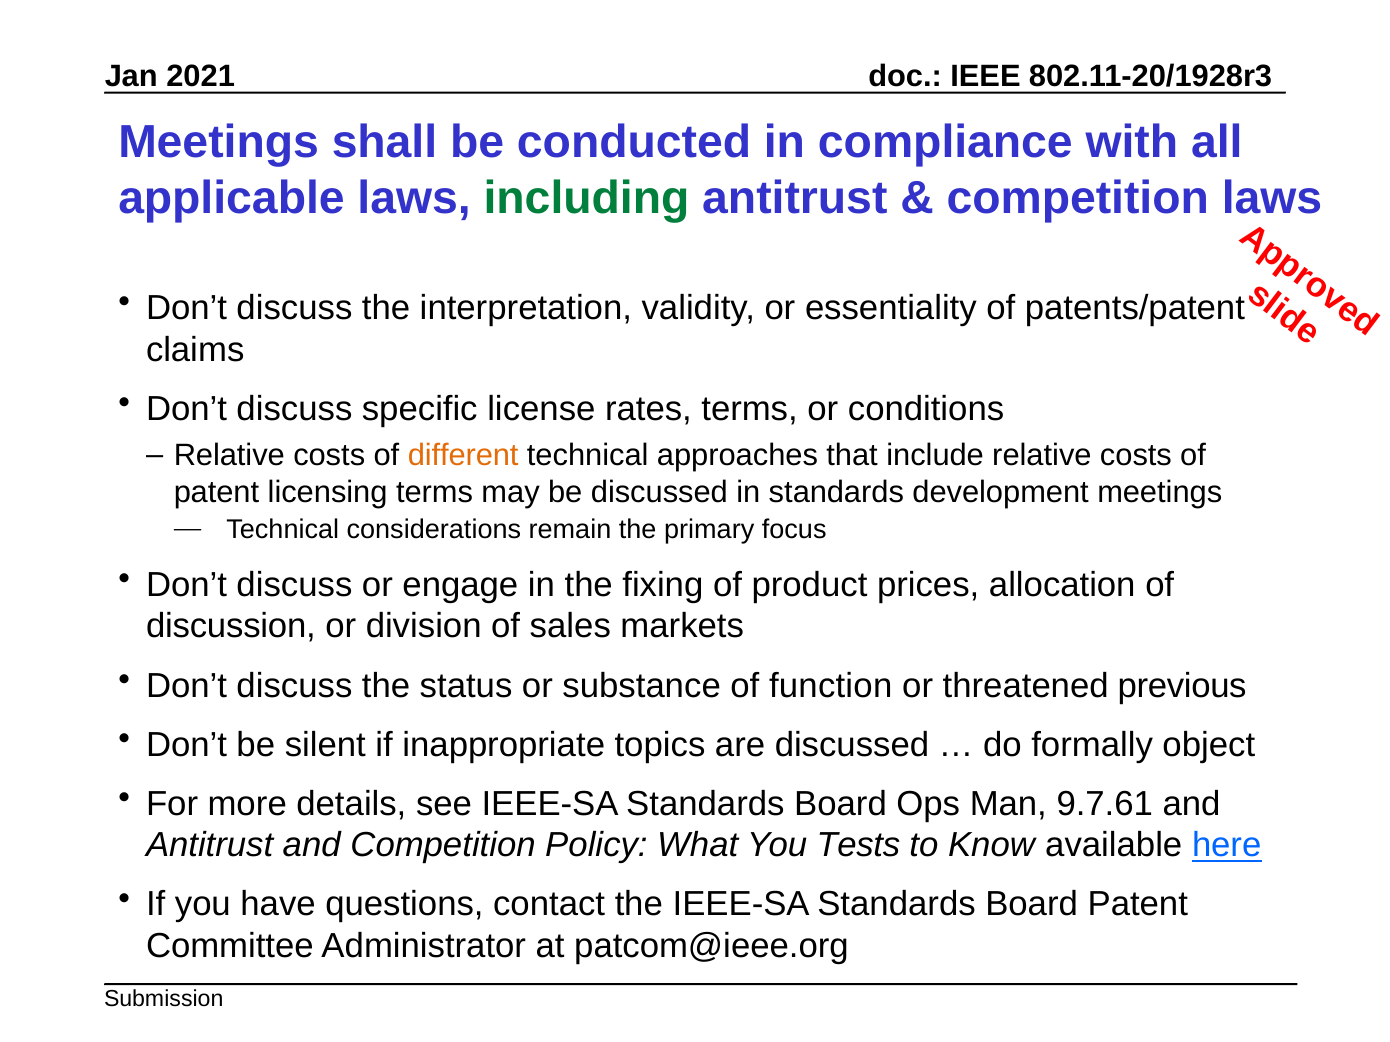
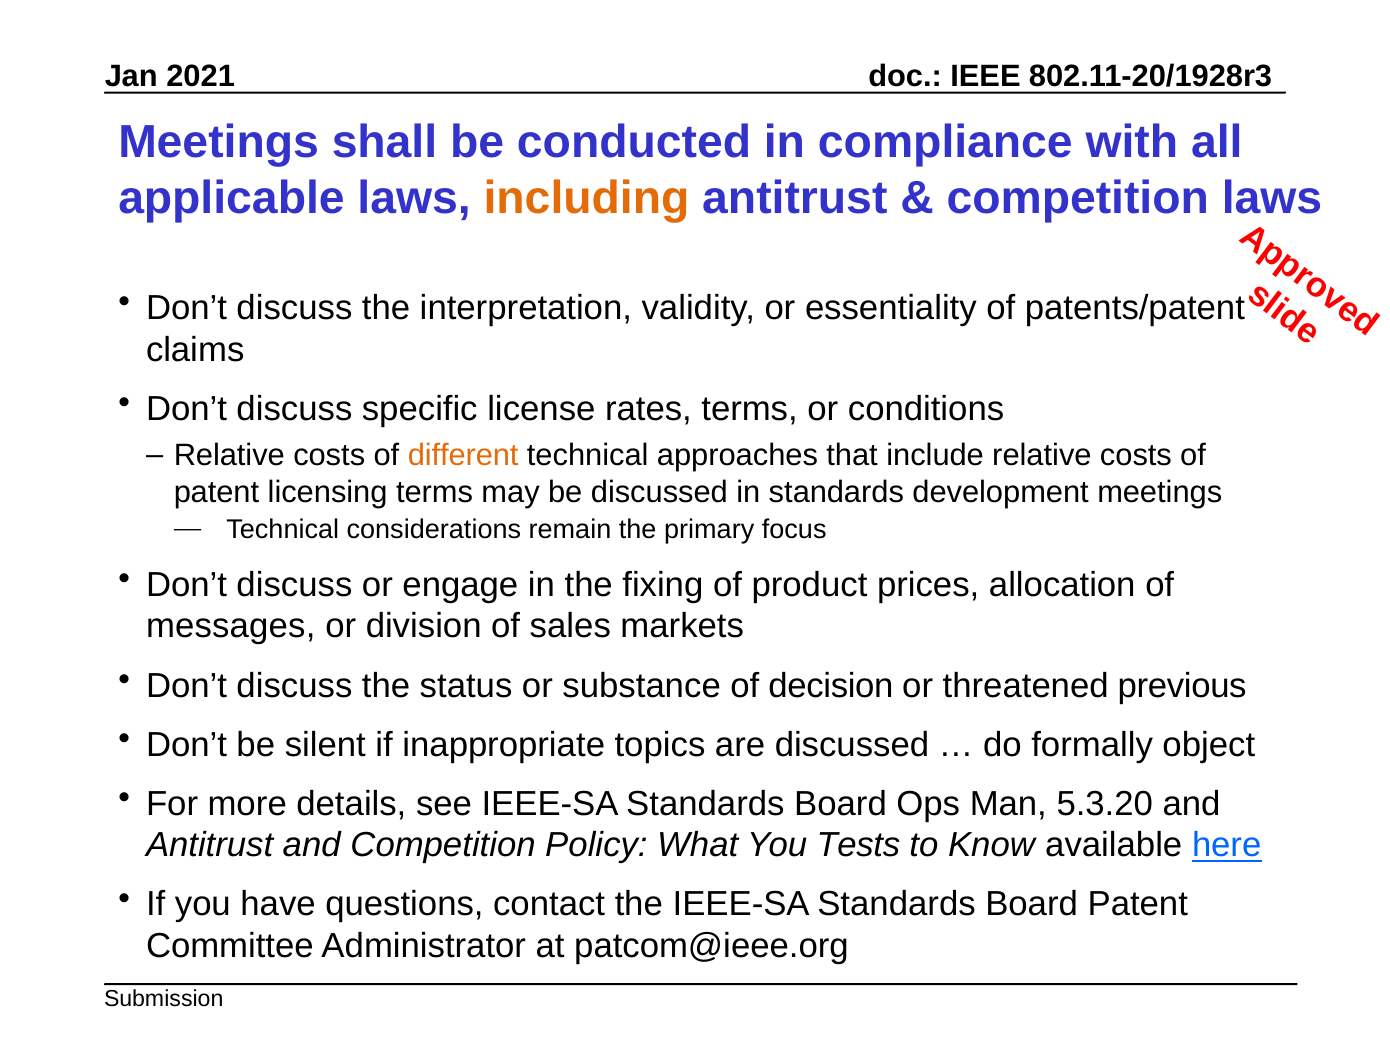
including colour: green -> orange (586, 198)
discussion: discussion -> messages (231, 627)
function: function -> decision (831, 686)
9.7.61: 9.7.61 -> 5.3.20 (1105, 804)
